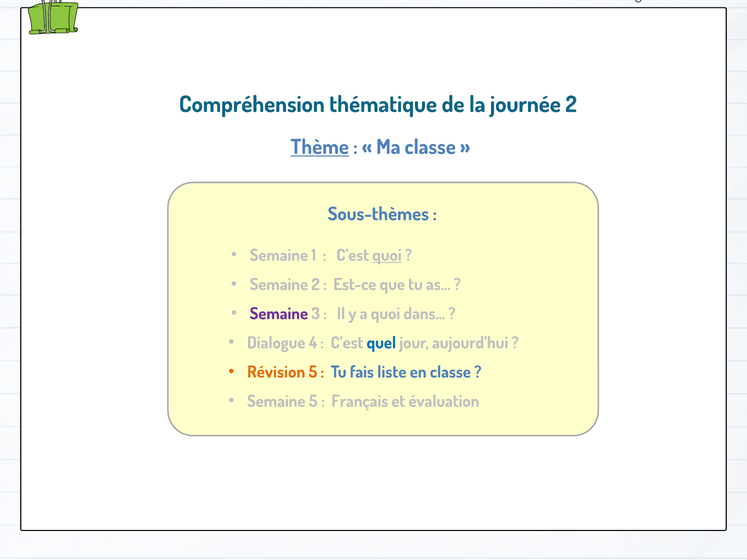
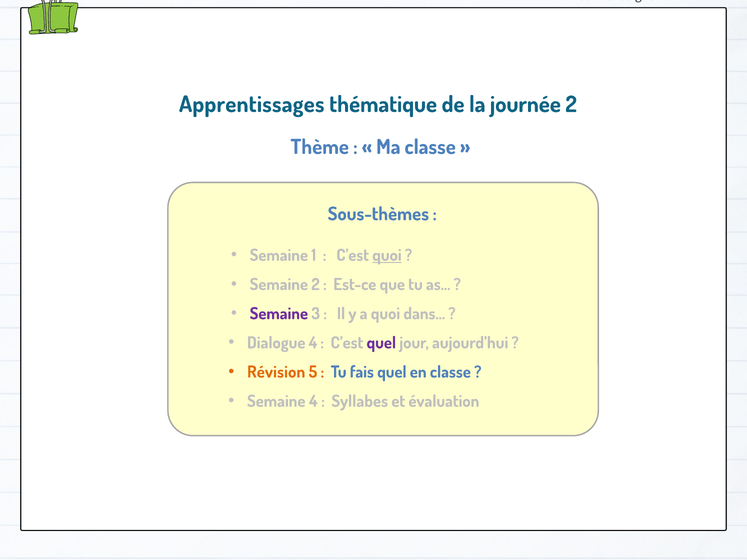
Compréhension: Compréhension -> Apprentissages (252, 105)
Thème underline: present -> none (320, 147)
quel colour: blue -> purple (381, 343)
fais liste: liste -> quel (392, 372)
Semaine 5: 5 -> 4 (313, 402)
Français: Français -> Syllabes (360, 402)
